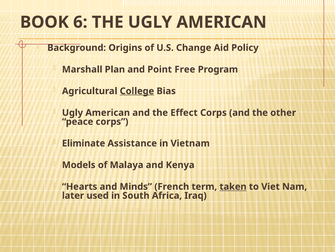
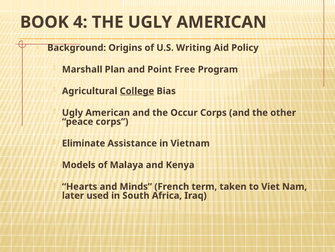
6: 6 -> 4 (80, 22)
Change: Change -> Writing (194, 48)
Effect: Effect -> Occur (184, 112)
taken underline: present -> none (233, 186)
